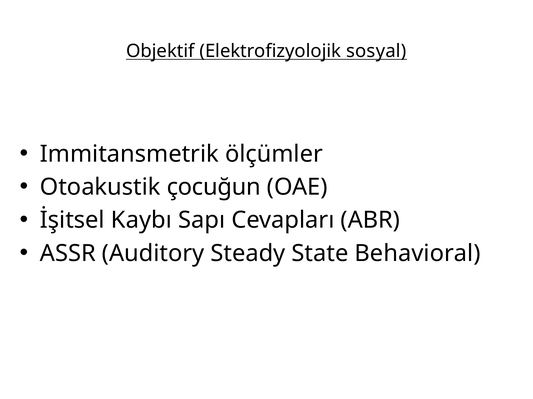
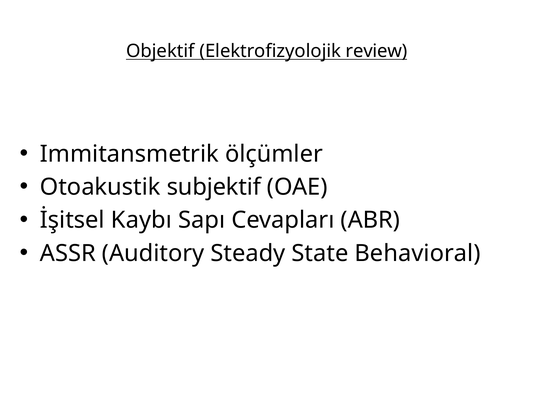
sosyal: sosyal -> review (377, 51)
çocuğun: çocuğun -> subjektif (214, 187)
